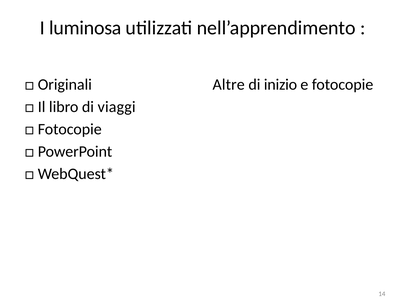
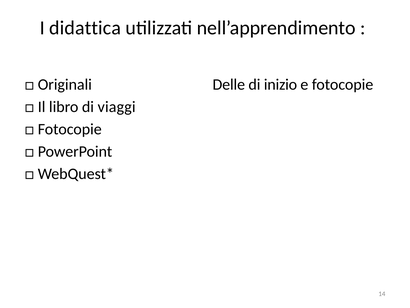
luminosa: luminosa -> didattica (85, 28)
Altre: Altre -> Delle (229, 84)
